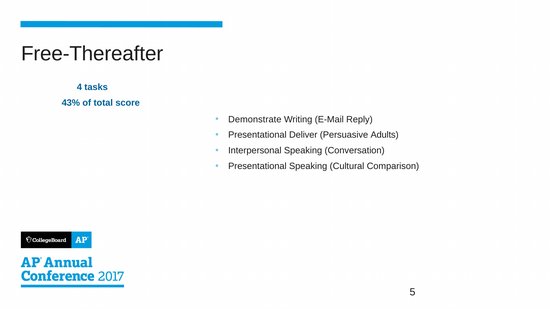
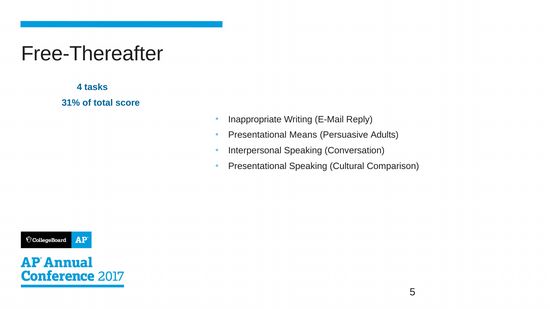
43%: 43% -> 31% (71, 103)
Demonstrate: Demonstrate -> Inappropriate (255, 119)
Deliver: Deliver -> Means (303, 135)
